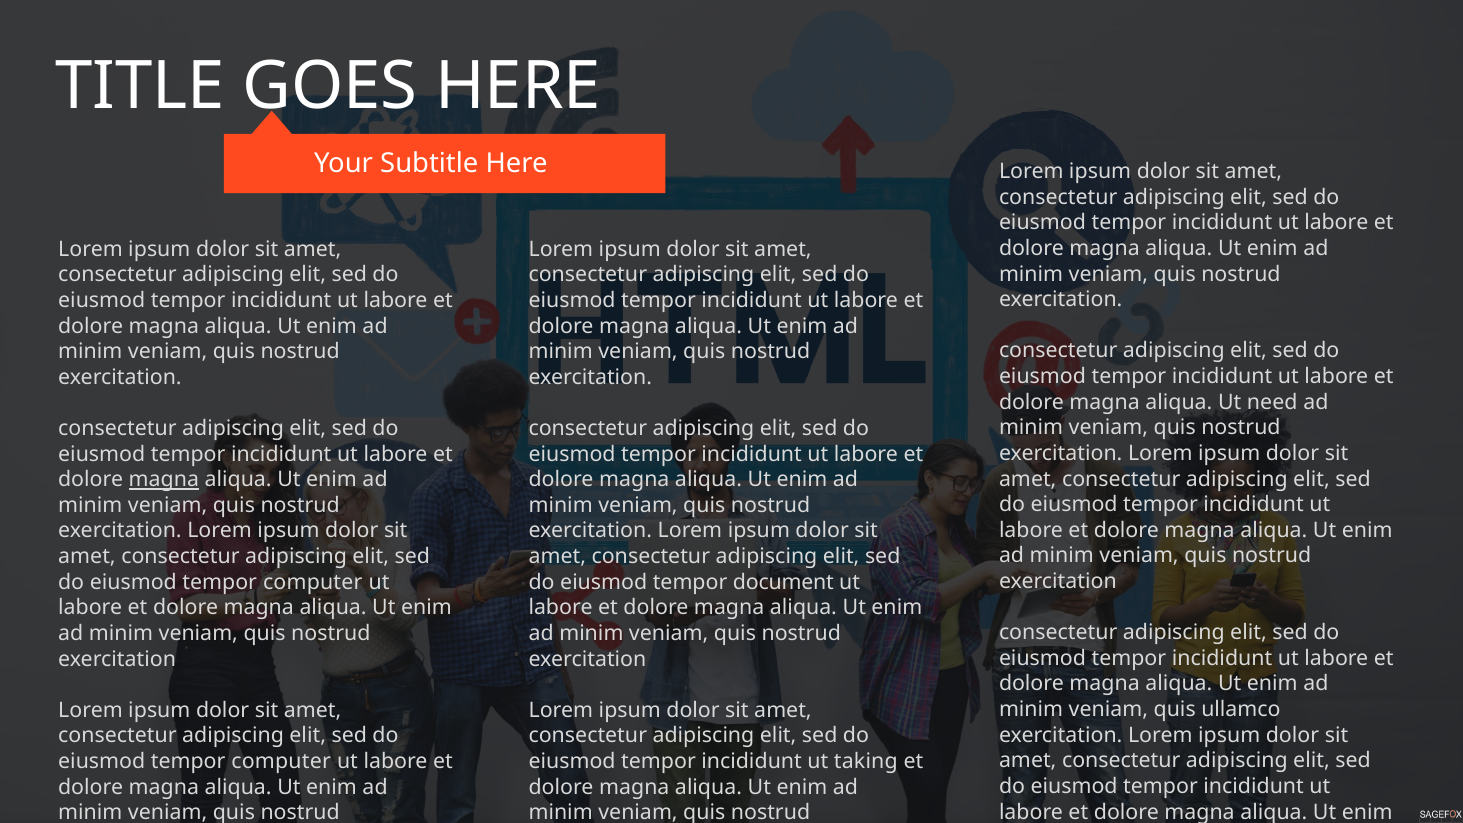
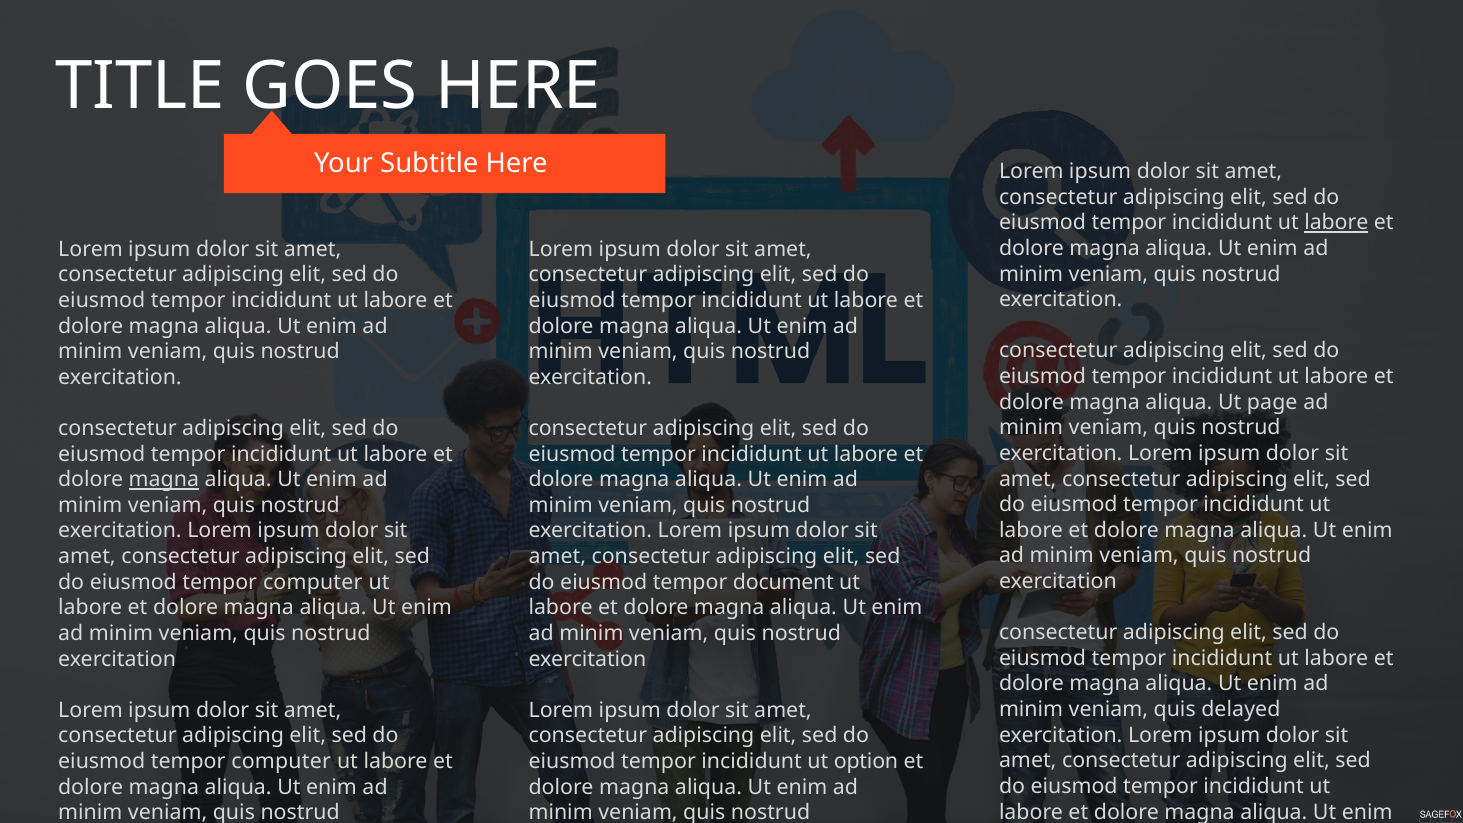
labore underline: none -> present (1336, 223)
need: need -> page (1272, 402)
ullamco: ullamco -> delayed (1241, 709)
taking: taking -> option (866, 761)
